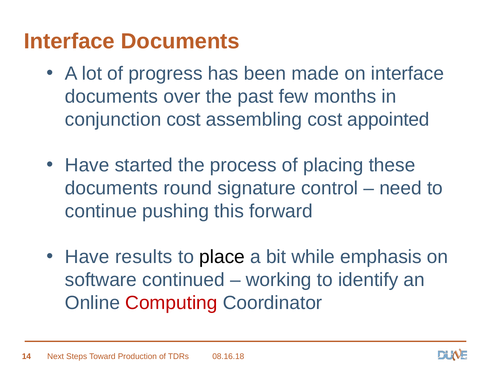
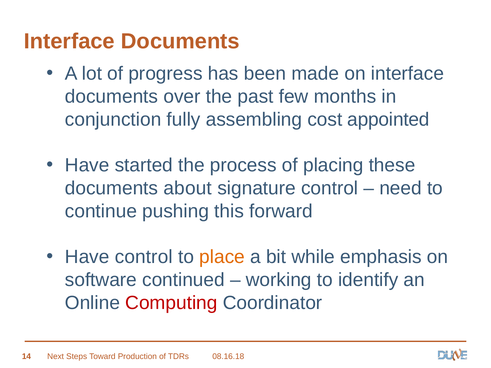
conjunction cost: cost -> fully (184, 120)
round: round -> about (188, 188)
Have results: results -> control (144, 257)
place colour: black -> orange (222, 257)
